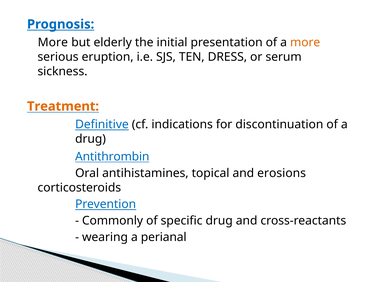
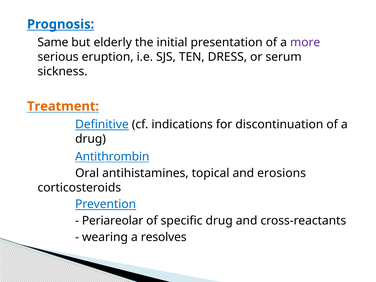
More: More -> Same (53, 42)
more colour: orange -> purple (305, 42)
Commonly: Commonly -> Periareolar (113, 221)
perianal: perianal -> resolves (164, 237)
